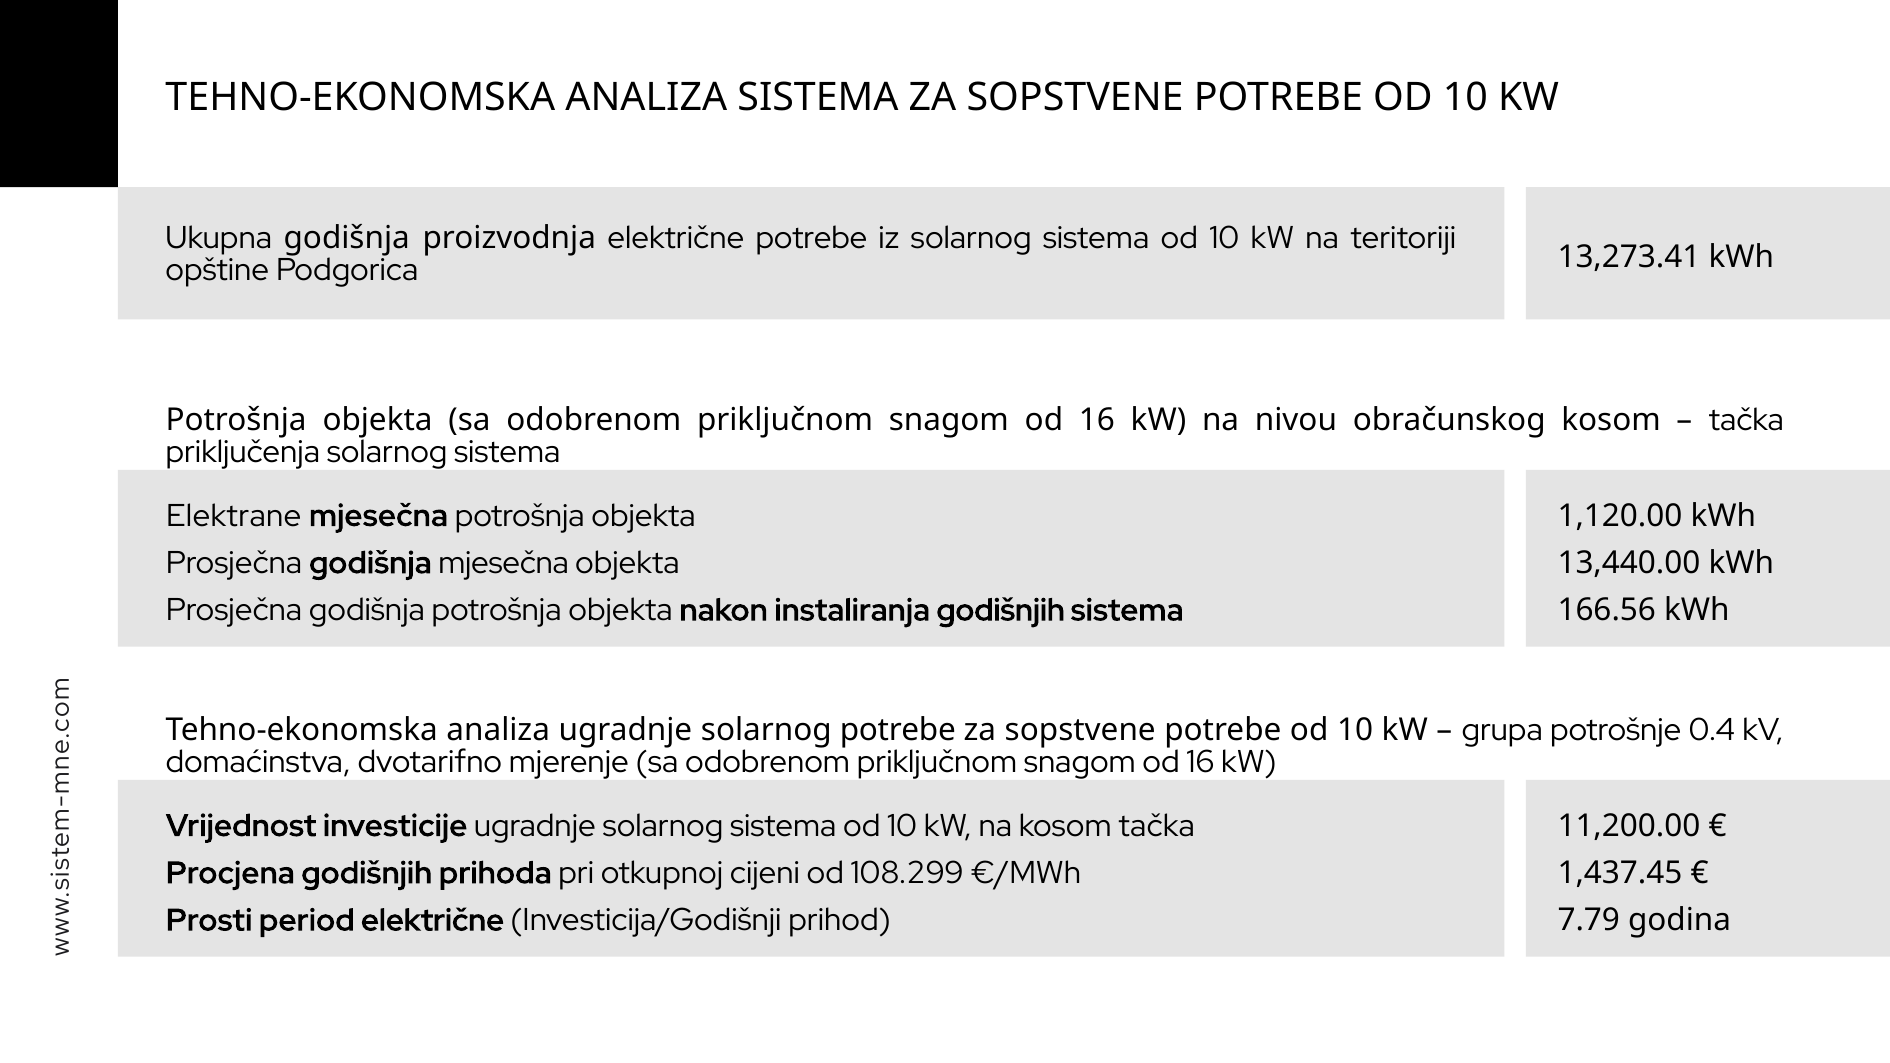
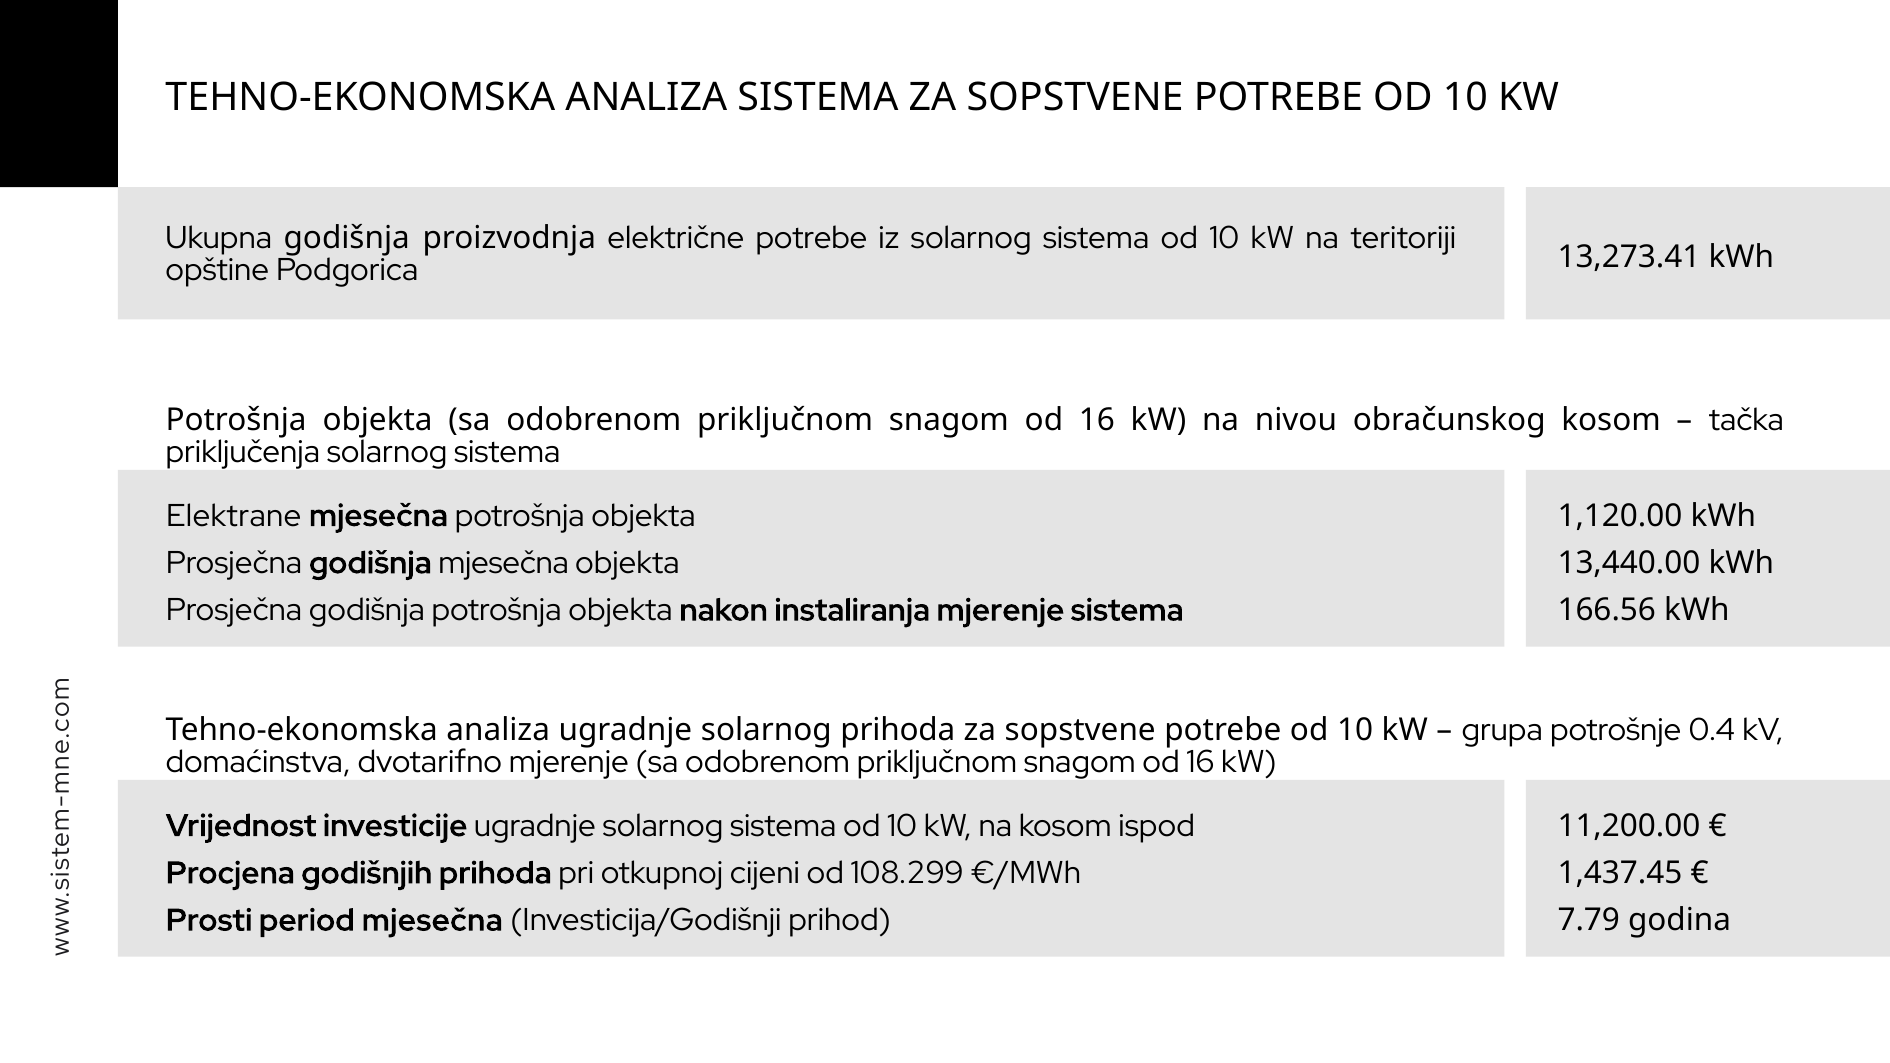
instaliranja godišnjih: godišnjih -> mjerenje (1000, 610)
solarnog potrebe: potrebe -> prihoda (898, 730)
kosom tačka: tačka -> ispod (1157, 826)
period električne: električne -> mjesečna (432, 920)
